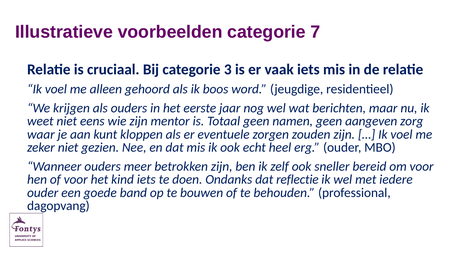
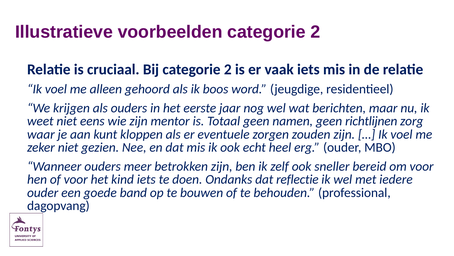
voorbeelden categorie 7: 7 -> 2 (315, 32)
Bij categorie 3: 3 -> 2 (228, 69)
aangeven: aangeven -> richtlijnen (371, 121)
